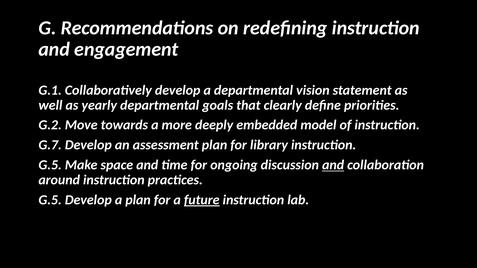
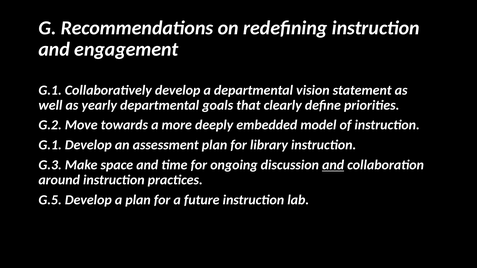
G.7: G.7 -> G.1 (50, 145)
G.5: G.5 -> G.3 (50, 165)
future underline: present -> none (202, 200)
